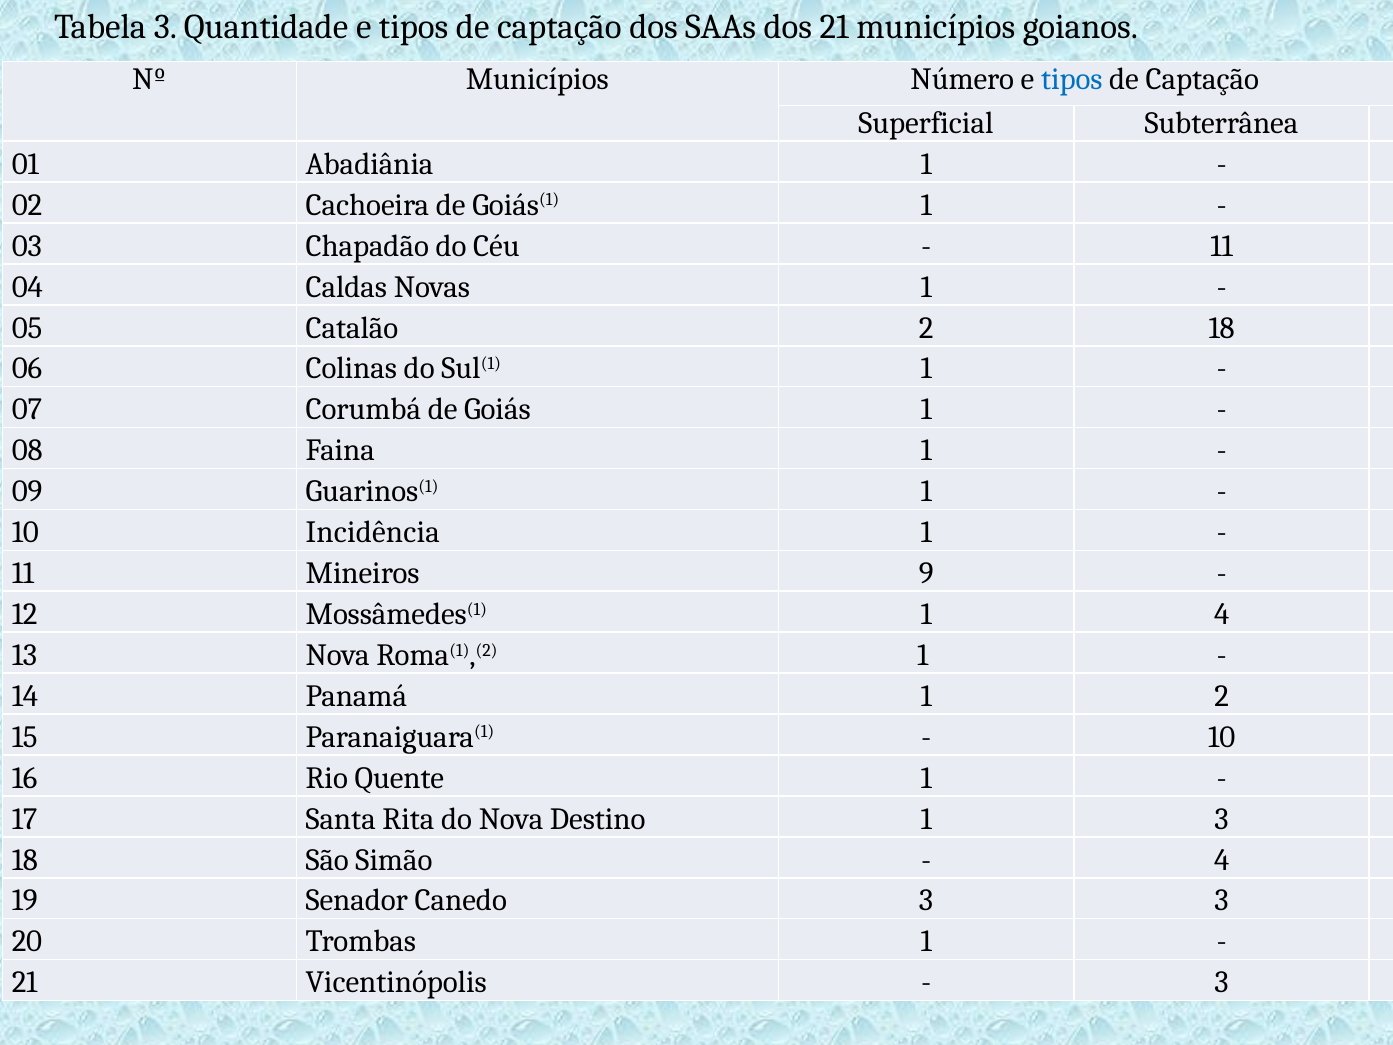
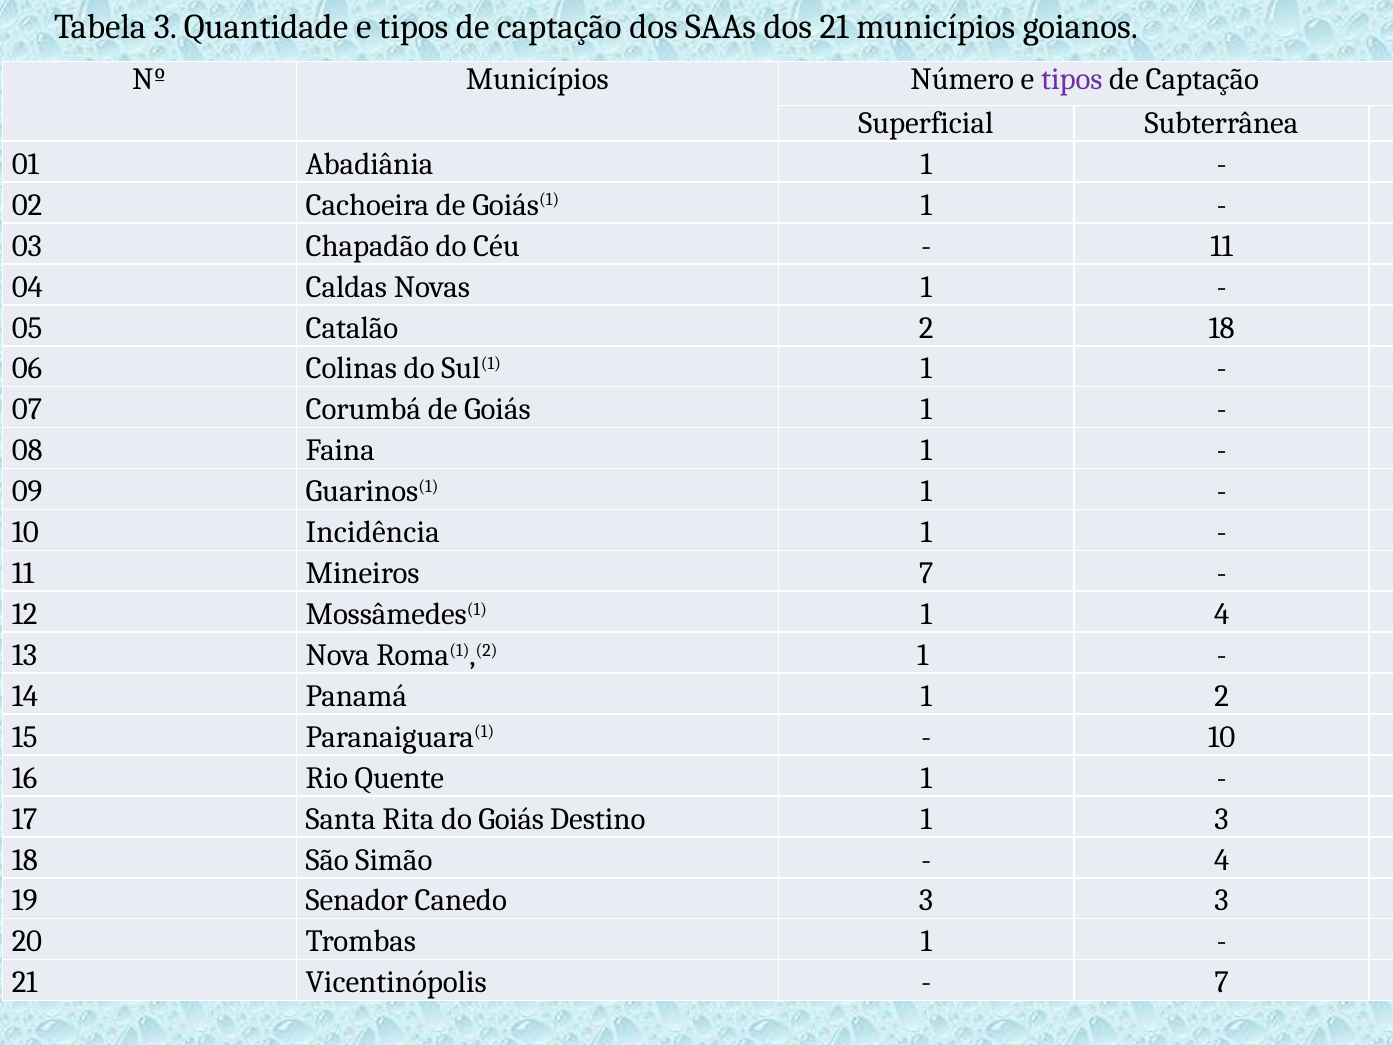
tipos colour: blue -> purple (1072, 79)
Mineiros 9: 9 -> 7 (926, 573)
do Nova: Nova -> Goiás (511, 819)
3: 3 -> 7 (1222, 982)
